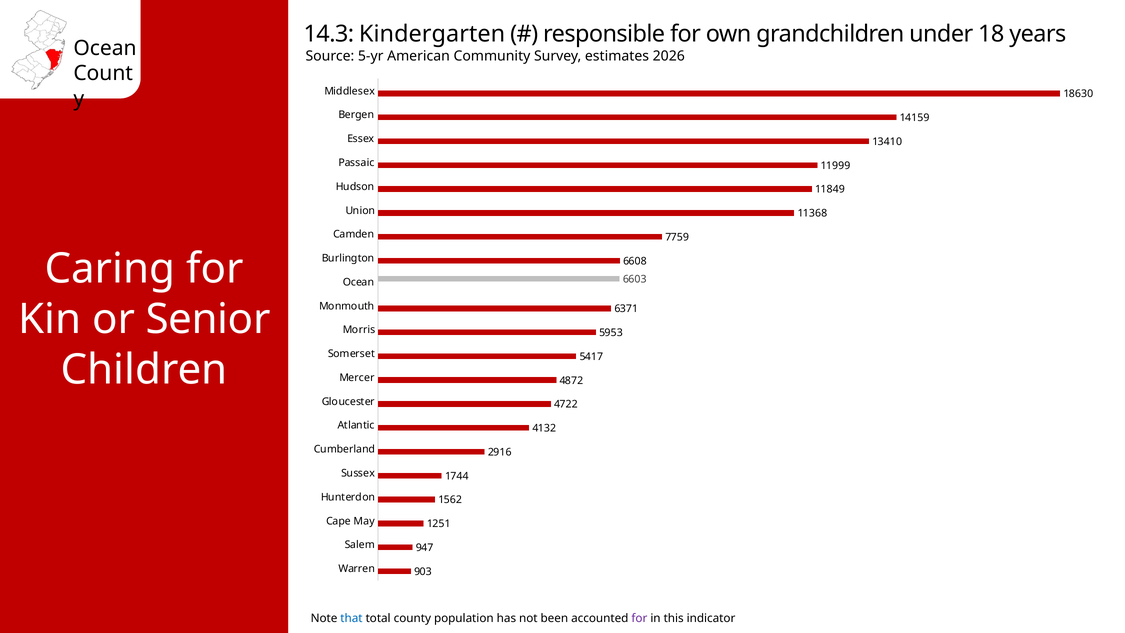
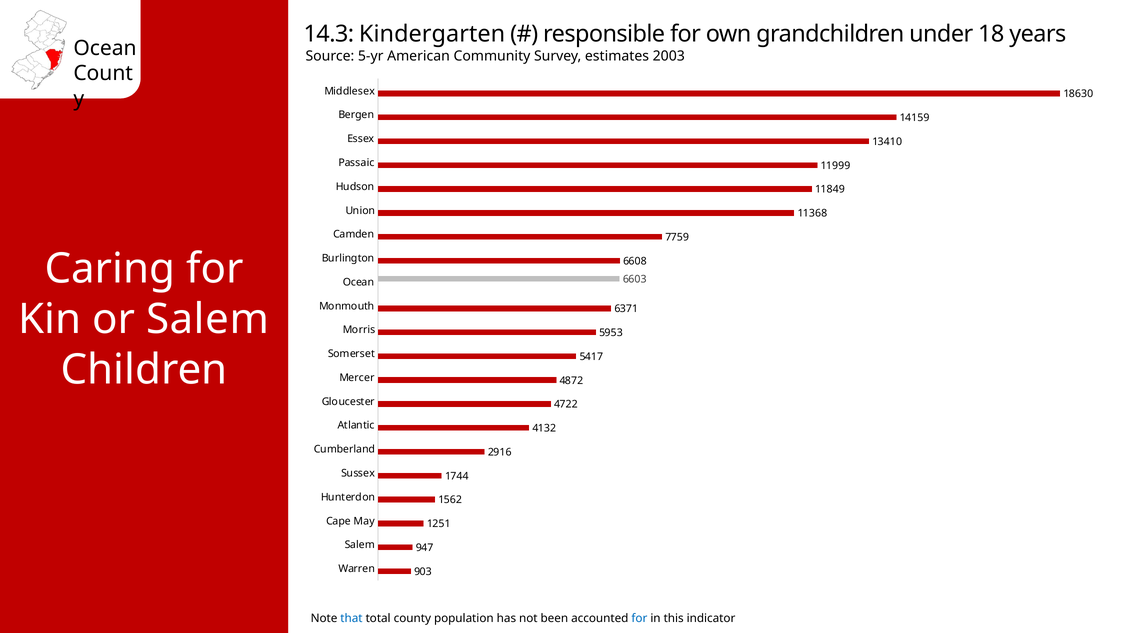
2026: 2026 -> 2003 (669, 56)
or Senior: Senior -> Salem (208, 319)
for colour: purple -> blue (639, 618)
